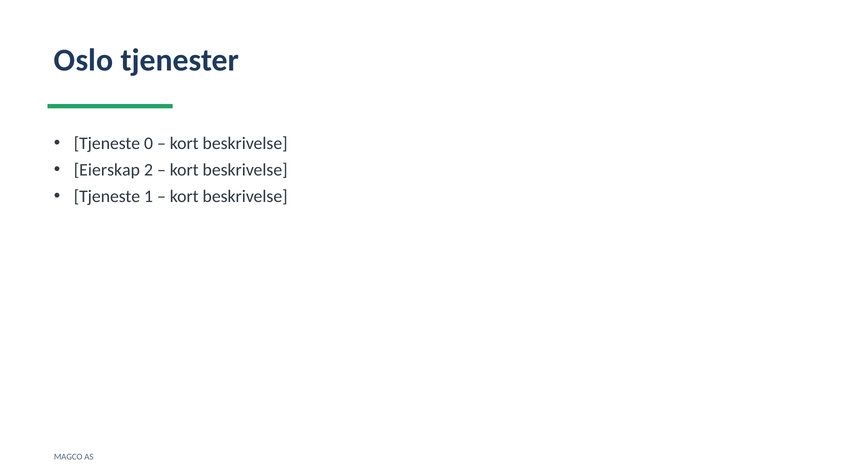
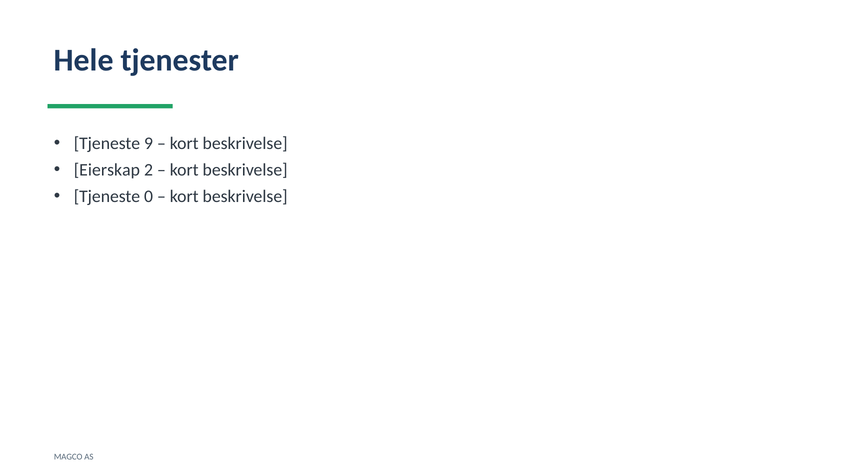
Oslo: Oslo -> Hele (84, 60)
0: 0 -> 9 (148, 143)
1: 1 -> 0 (148, 196)
